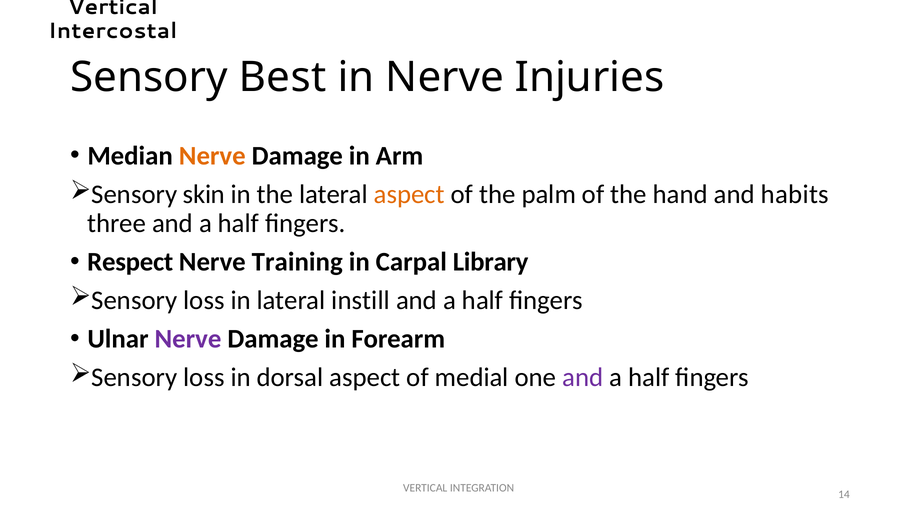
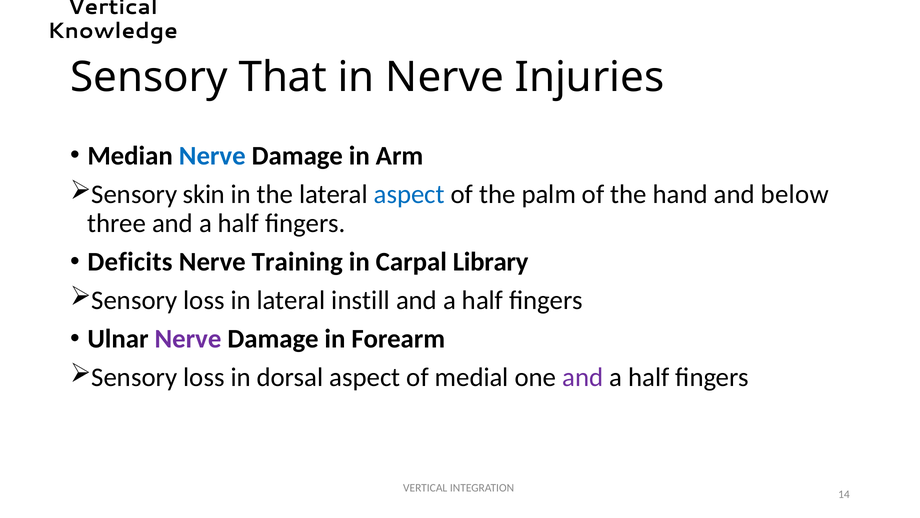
Intercostal: Intercostal -> Knowledge (113, 31)
Best: Best -> That (283, 77)
Nerve colour: orange -> blue (212, 155)
aspect colour: orange -> blue (409, 194)
habits: habits -> below (795, 194)
Respect: Respect -> Deficits (130, 261)
